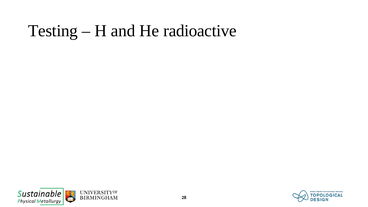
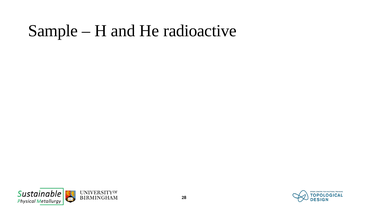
Testing: Testing -> Sample (53, 31)
